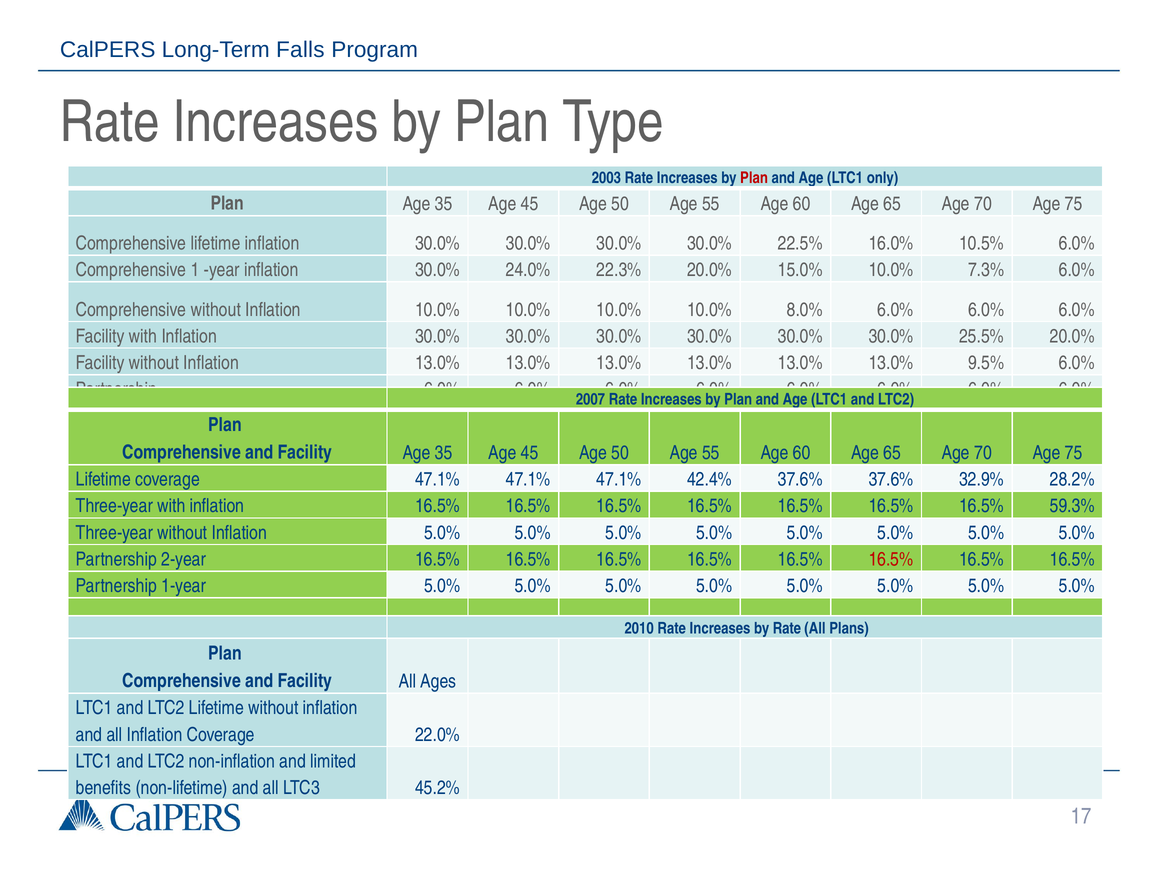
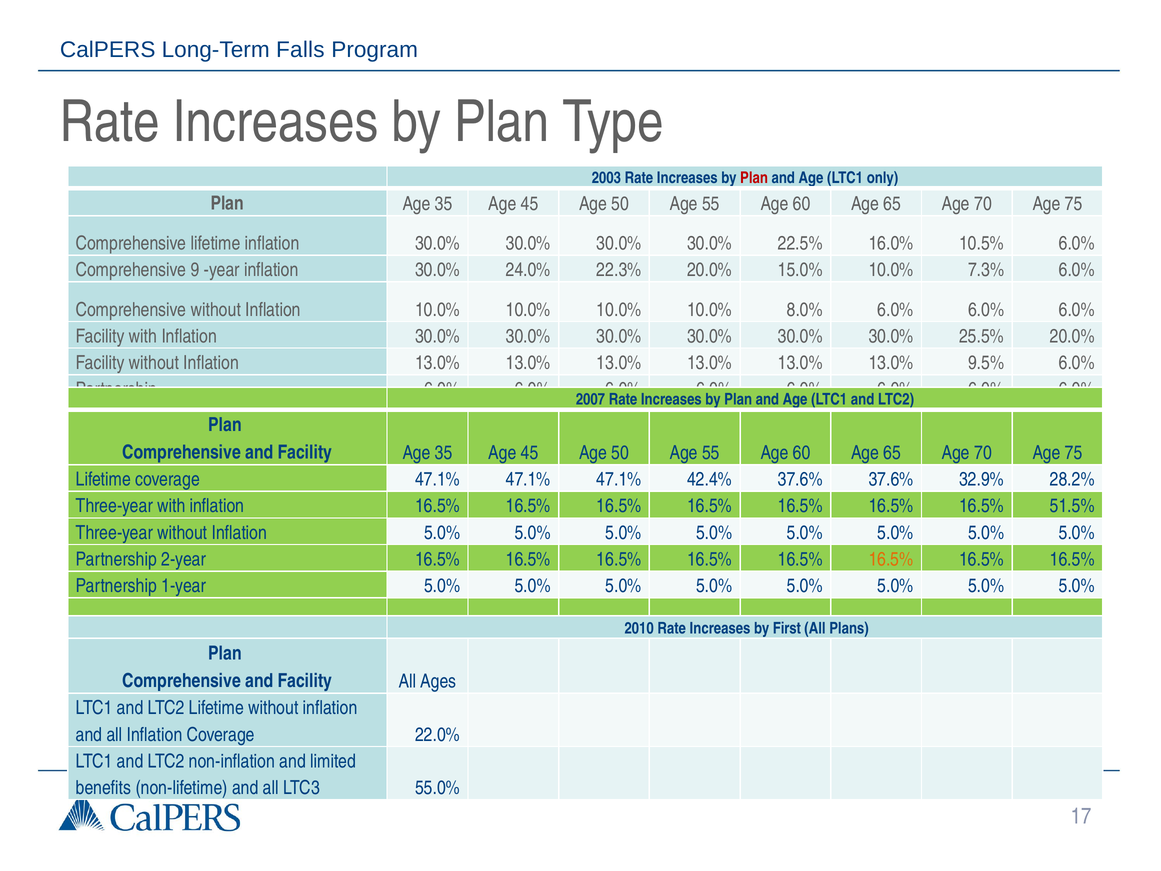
1: 1 -> 9 (195, 270)
59.3%: 59.3% -> 51.5% (1072, 506)
16.5% colour: red -> orange (891, 559)
by Rate: Rate -> First (787, 628)
45.2%: 45.2% -> 55.0% (438, 787)
